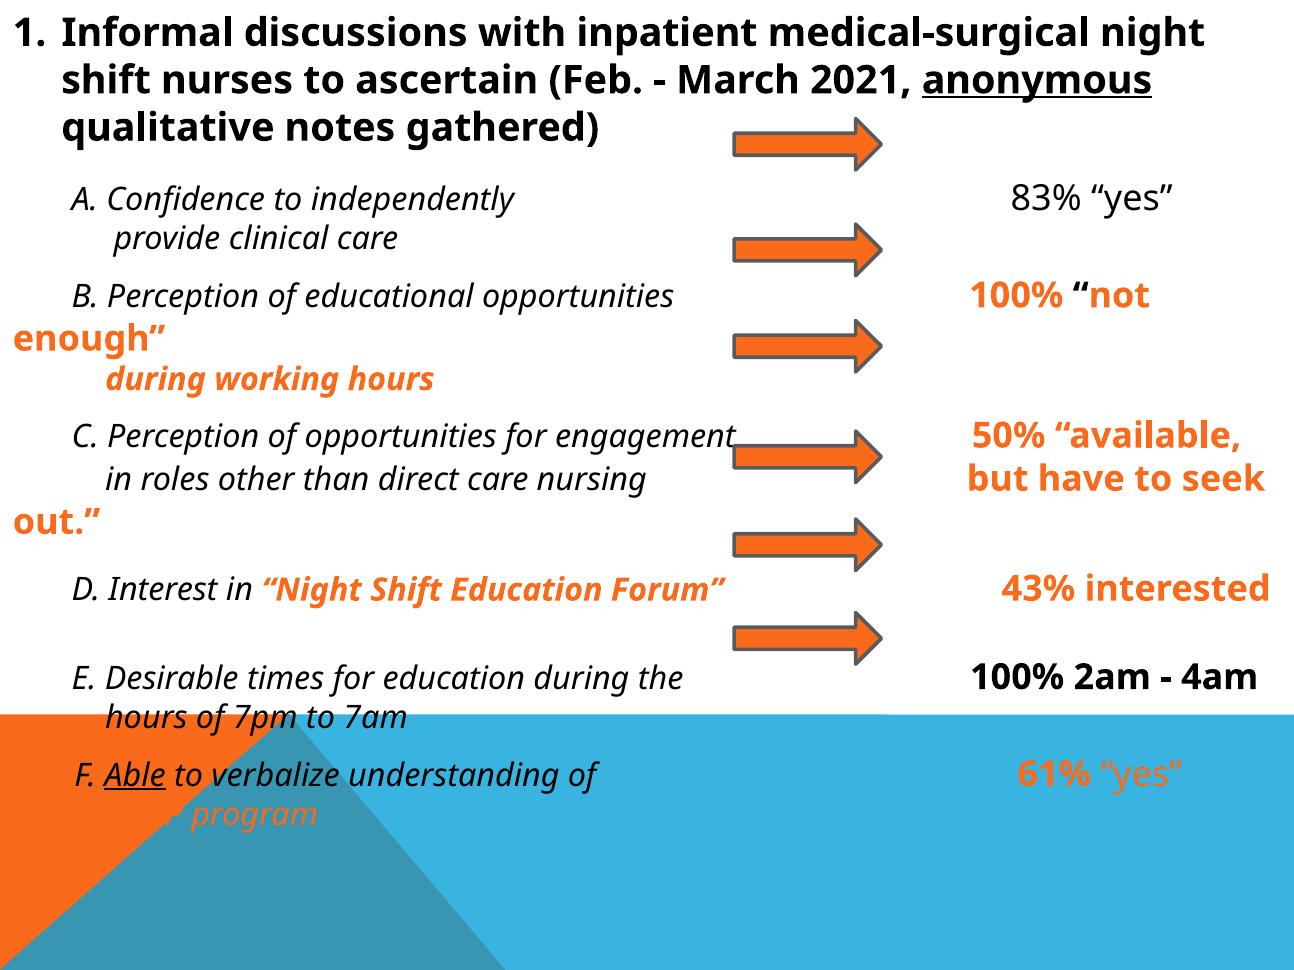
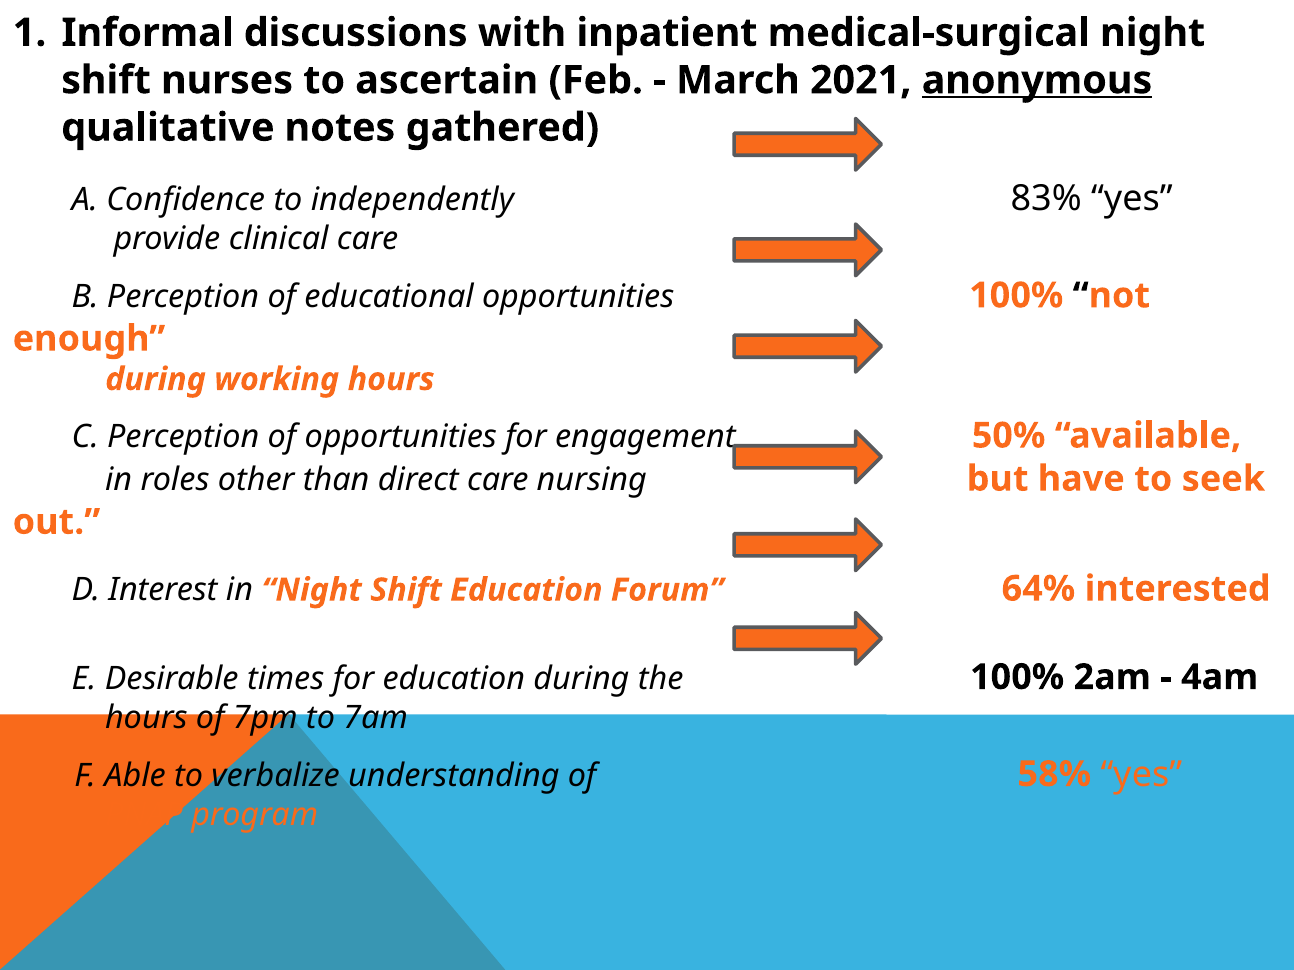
43%: 43% -> 64% (1038, 589)
Able underline: present -> none (135, 776)
61%: 61% -> 58% (1054, 775)
